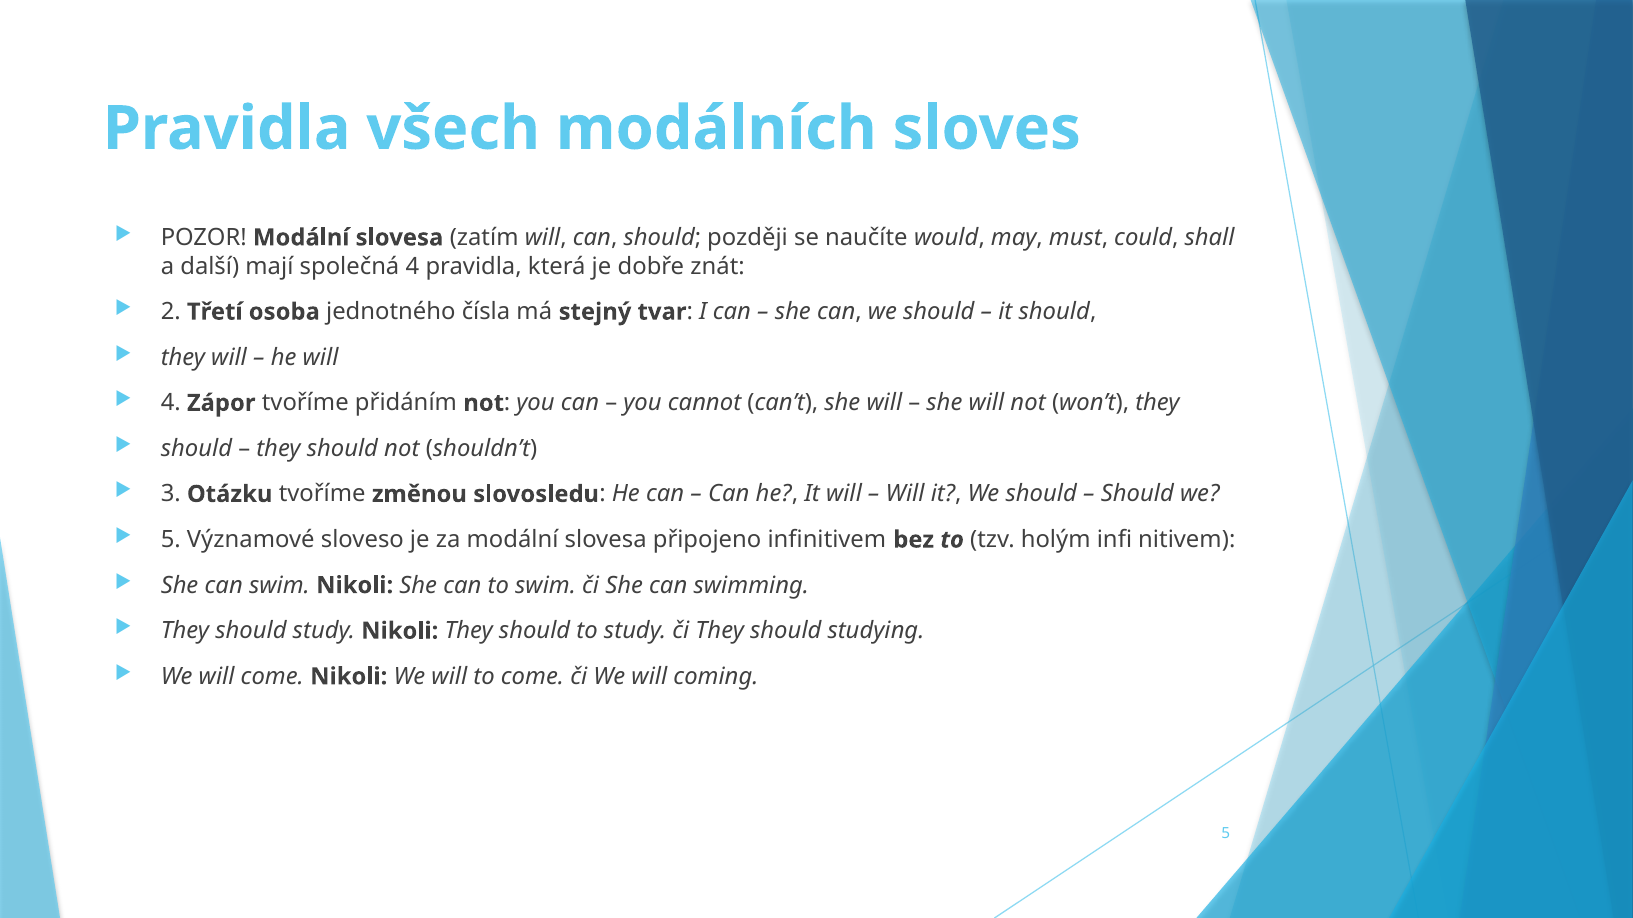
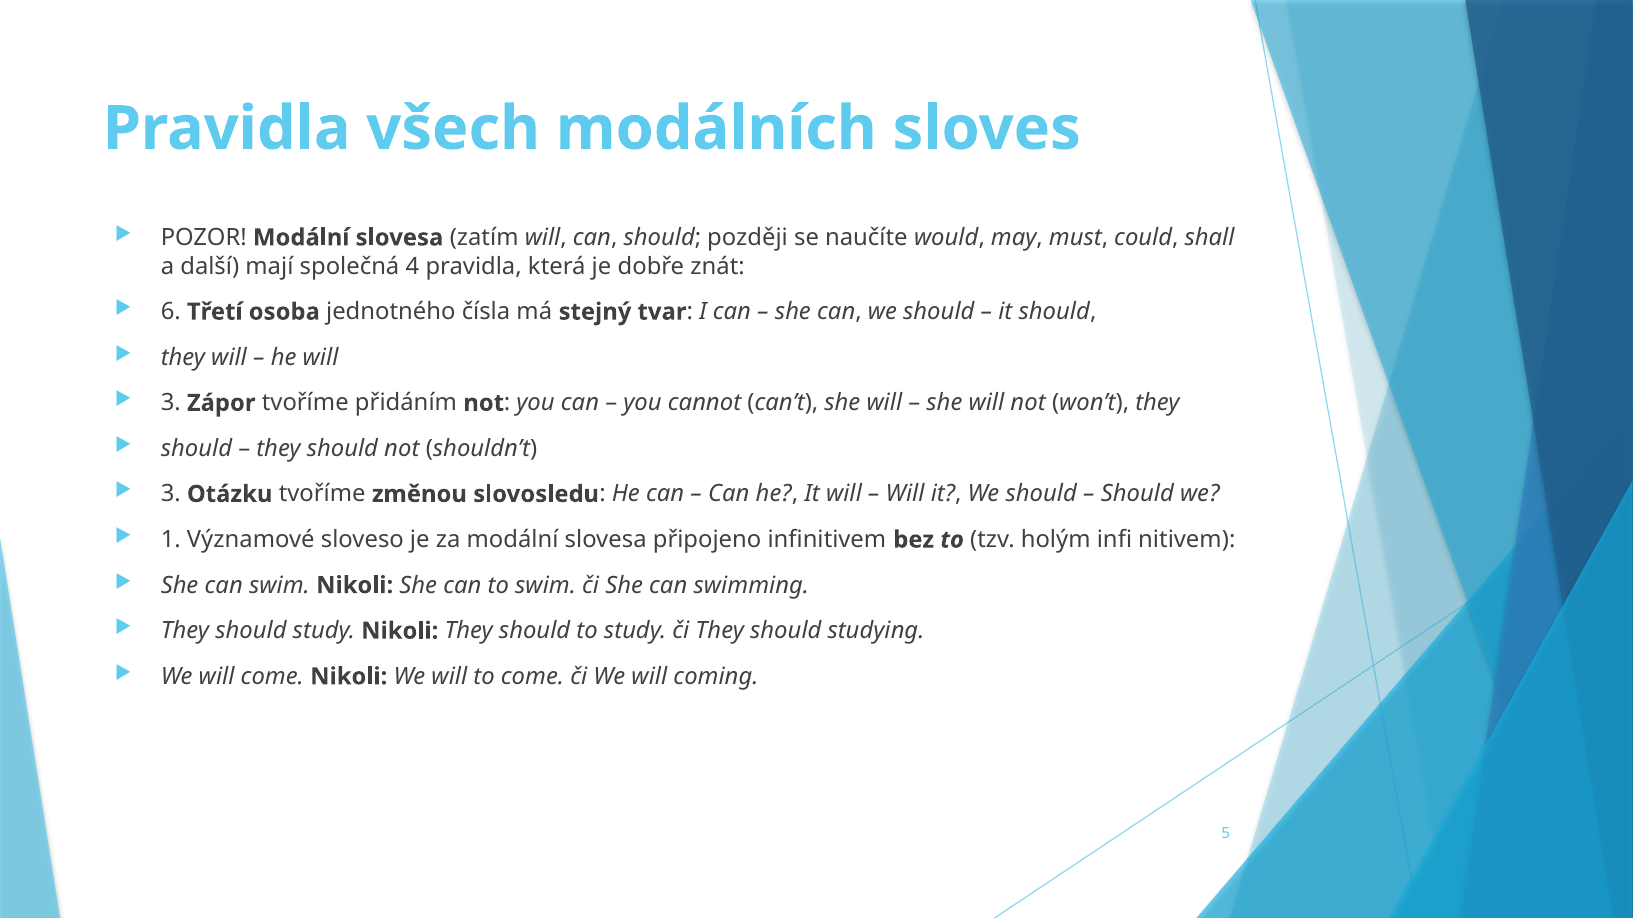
2: 2 -> 6 (171, 312)
4: 4 -> 3 (171, 403)
5: 5 -> 1 (171, 540)
